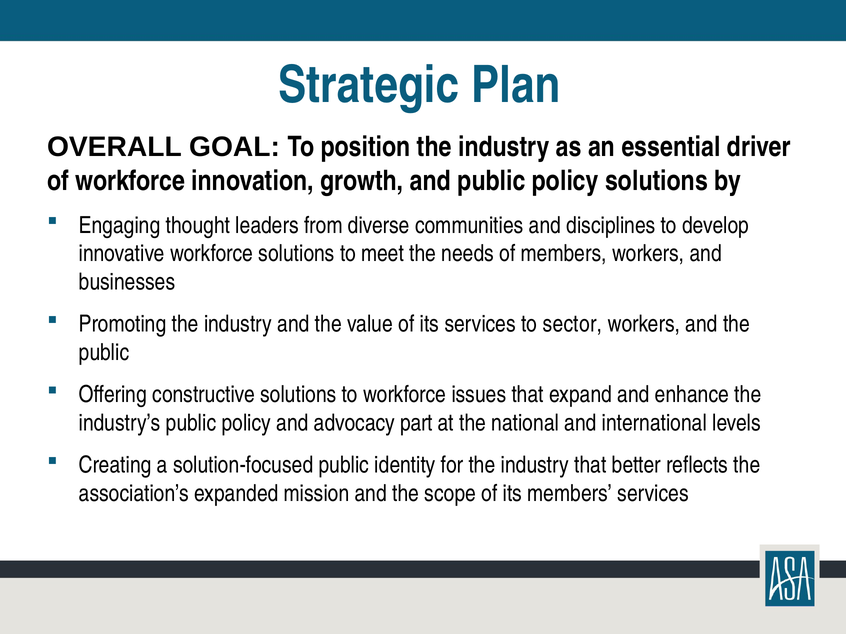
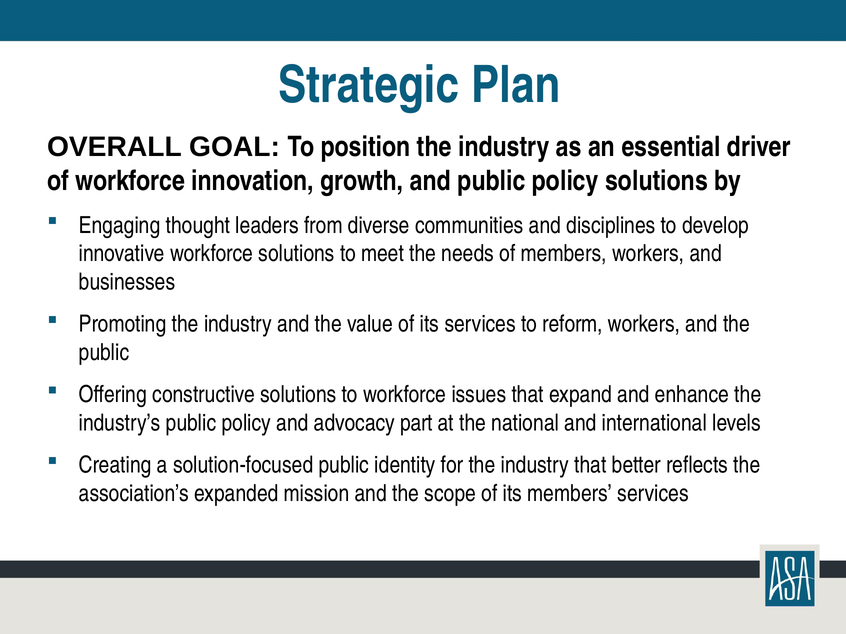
sector: sector -> reform (573, 324)
